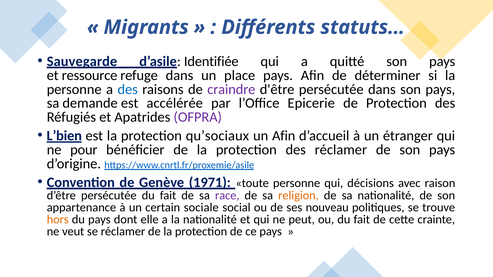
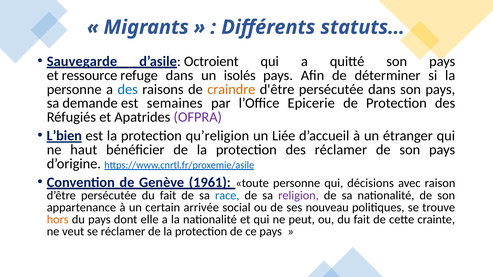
Identifiée: Identifiée -> Octroient (211, 61)
place: place -> isolés (240, 75)
craindre colour: purple -> orange (231, 89)
accélérée: accélérée -> semaines (175, 103)
qu’sociaux: qu’sociaux -> qu’religion (217, 136)
un Afin: Afin -> Liée (284, 136)
pour: pour -> haut (84, 150)
1971: 1971 -> 1961 (210, 183)
race colour: purple -> blue (227, 196)
religion colour: orange -> purple (298, 196)
sociale: sociale -> arrivée (201, 208)
